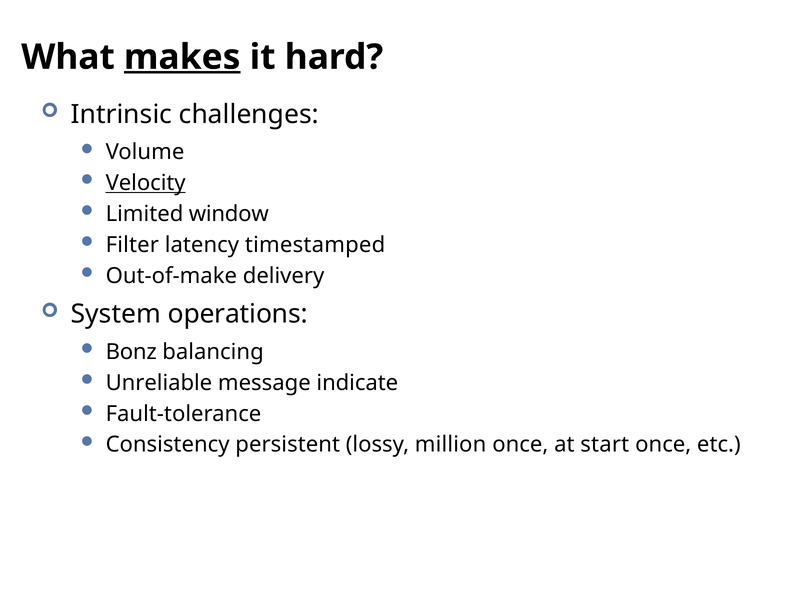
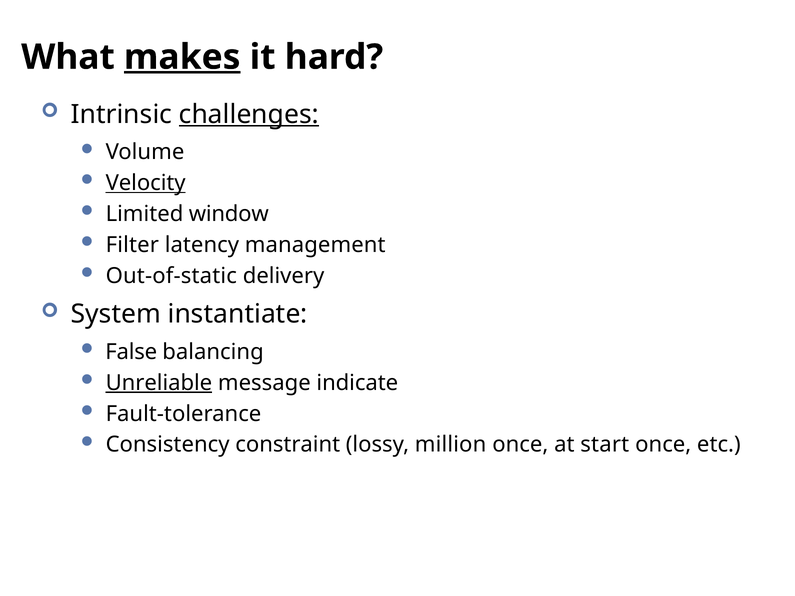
challenges underline: none -> present (249, 114)
timestamped: timestamped -> management (315, 245)
Out-of-make: Out-of-make -> Out-of-static (171, 276)
operations: operations -> instantiate (238, 314)
Bonz: Bonz -> False (131, 352)
Unreliable underline: none -> present (159, 383)
persistent: persistent -> constraint (288, 445)
